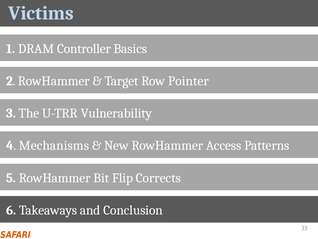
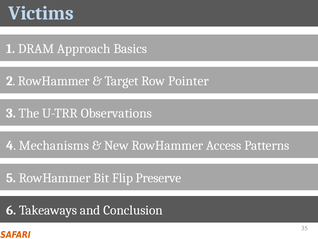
Controller: Controller -> Approach (84, 49)
Vulnerability: Vulnerability -> Observations (116, 113)
Corrects: Corrects -> Preserve (158, 178)
